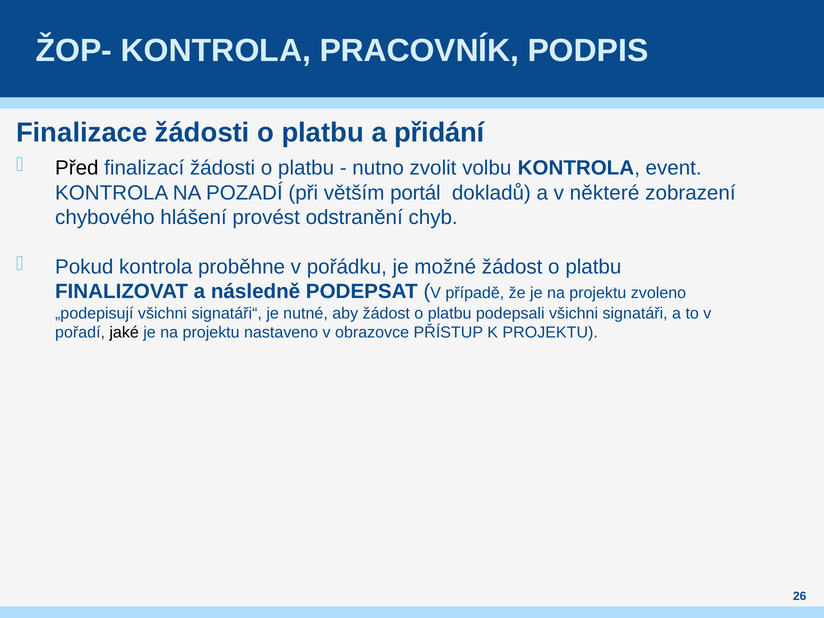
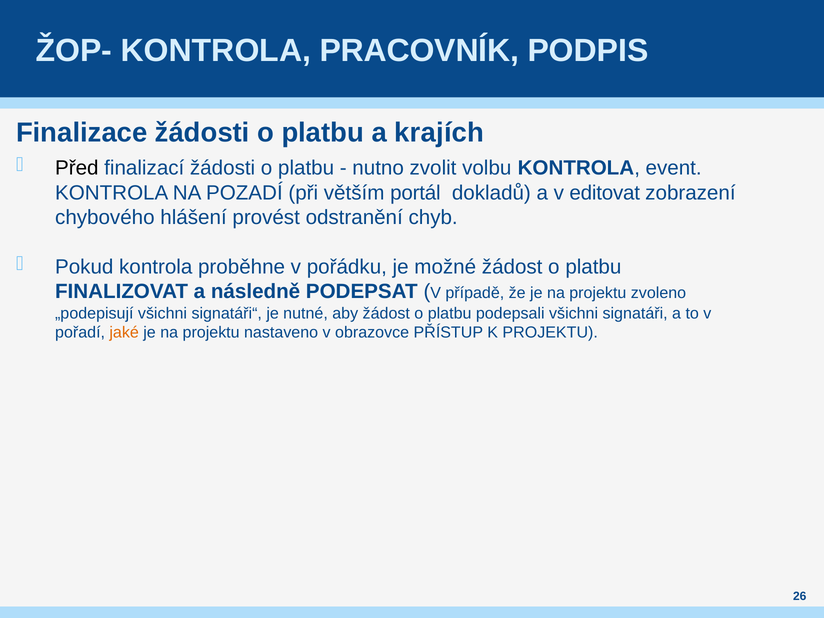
přidání: přidání -> krajích (439, 133)
některé: některé -> editovat (605, 193)
jaké colour: black -> orange (124, 332)
